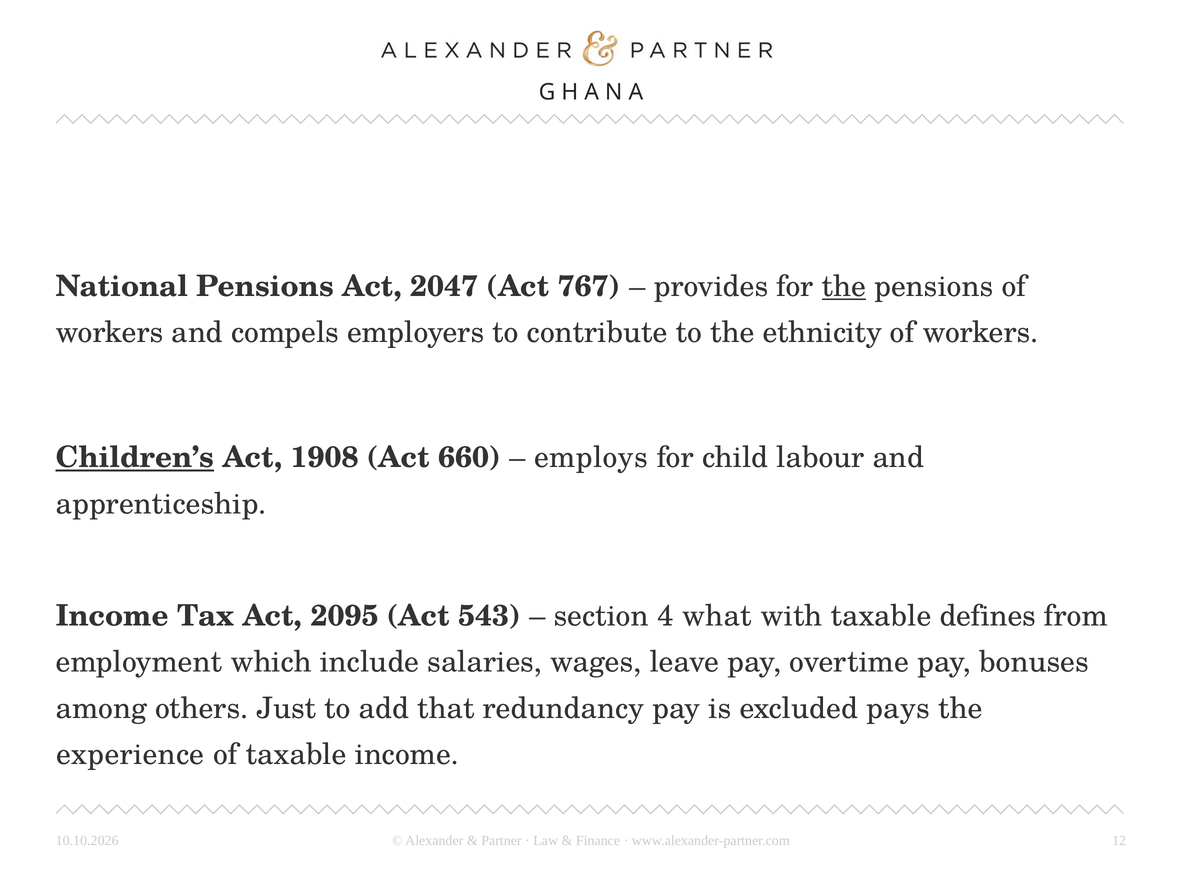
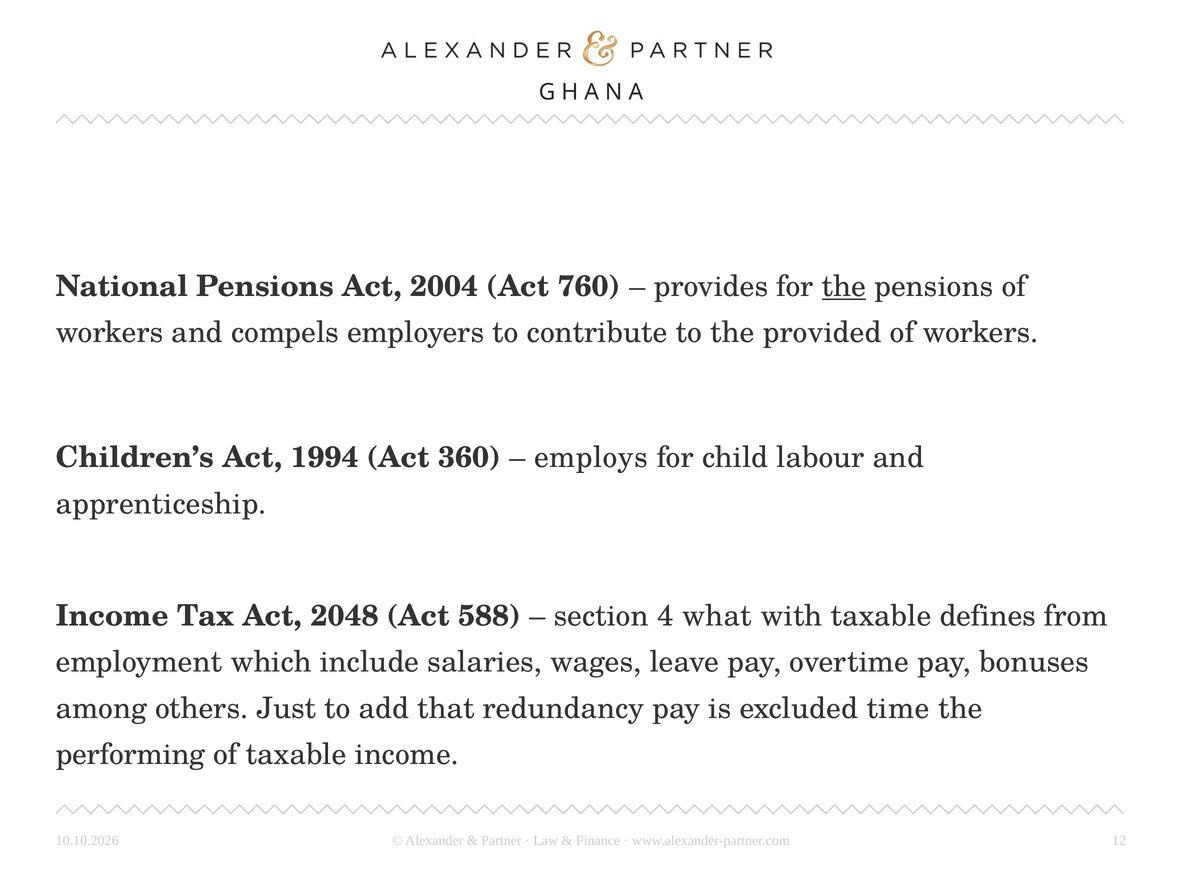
2047: 2047 -> 2004 (444, 286)
767: 767 -> 760 (589, 286)
ethnicity: ethnicity -> provided (822, 332)
Children’s underline: present -> none (135, 457)
1908: 1908 -> 1994 (325, 457)
660: 660 -> 360 (469, 457)
2095: 2095 -> 2048 (345, 616)
543: 543 -> 588 (489, 616)
pays: pays -> time (898, 708)
experience: experience -> performing (130, 754)
